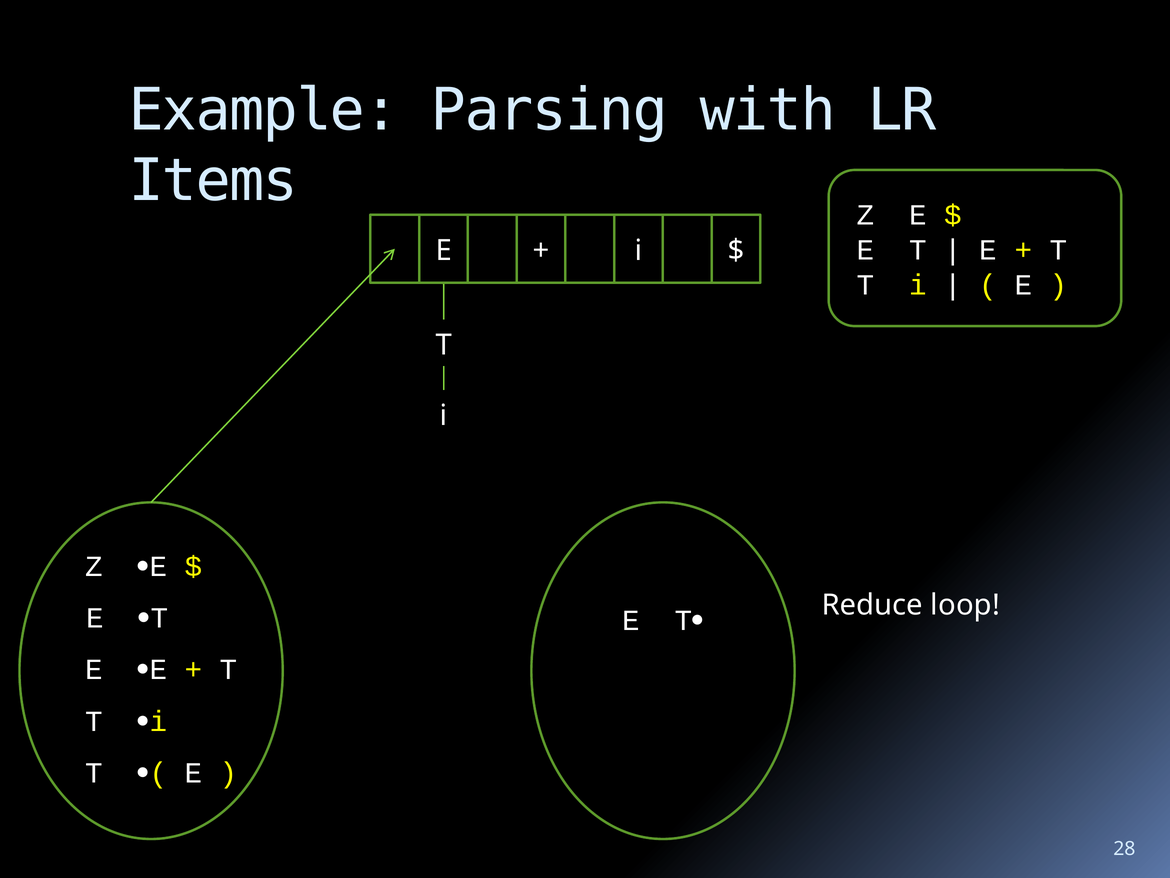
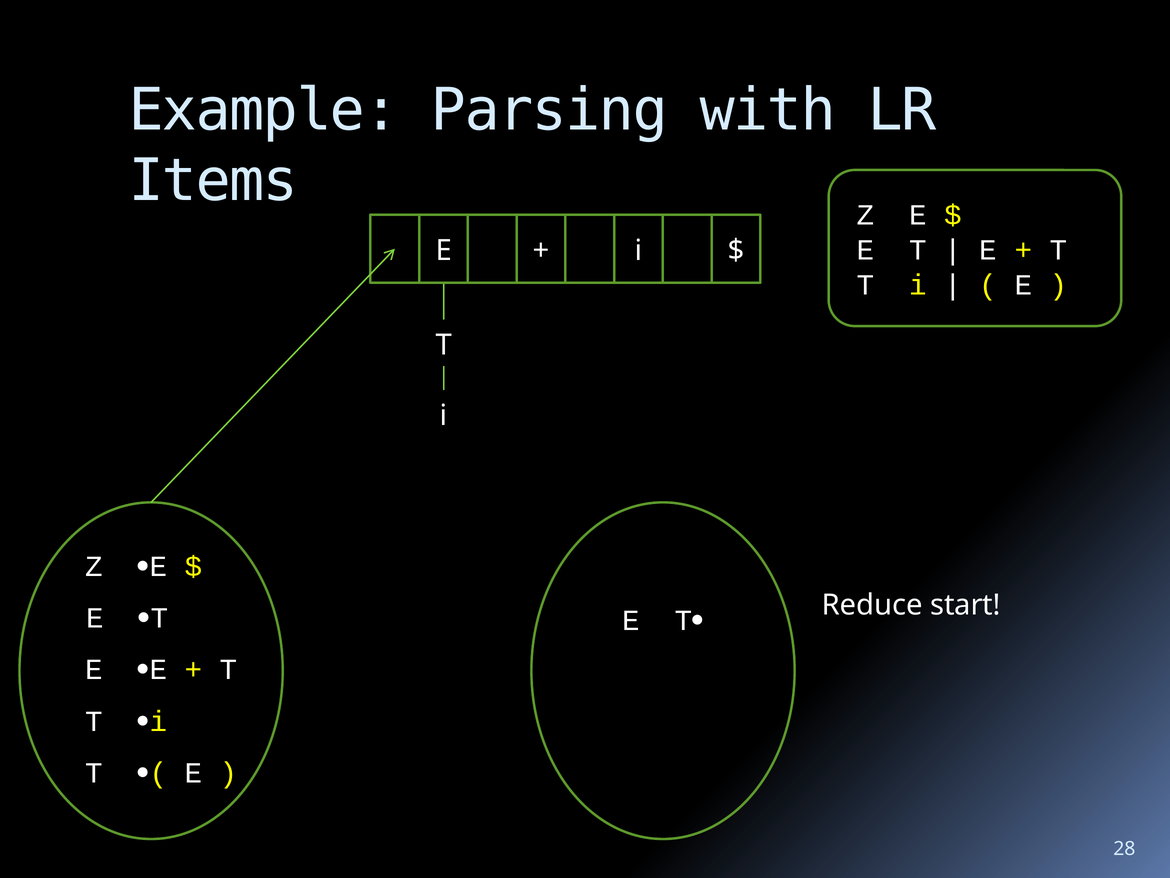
loop: loop -> start (965, 605)
